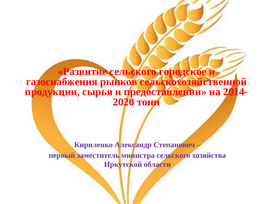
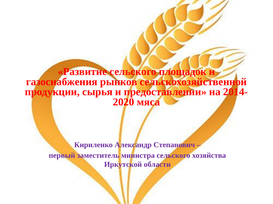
городское: городское -> площадок (183, 72)
тонн: тонн -> мяса (148, 102)
